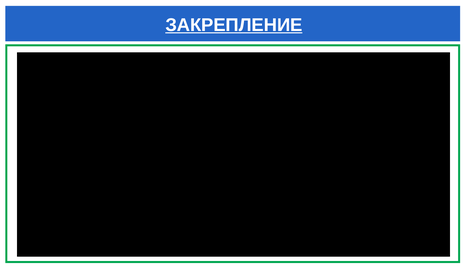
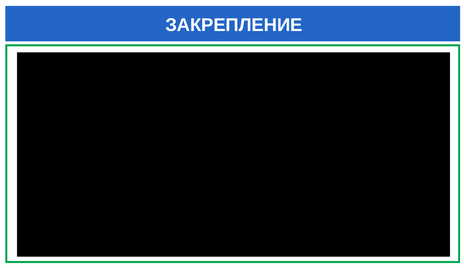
ЗАКРЕПЛЕНИЕ underline: present -> none (234, 25)
